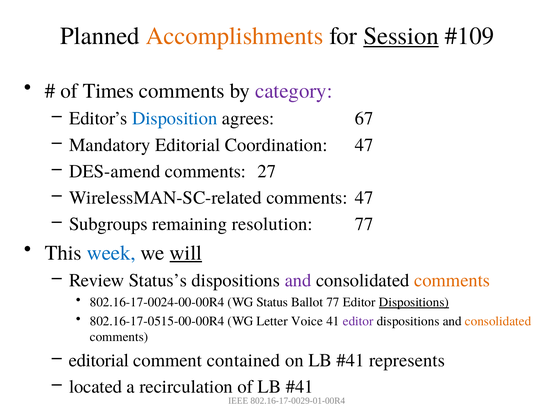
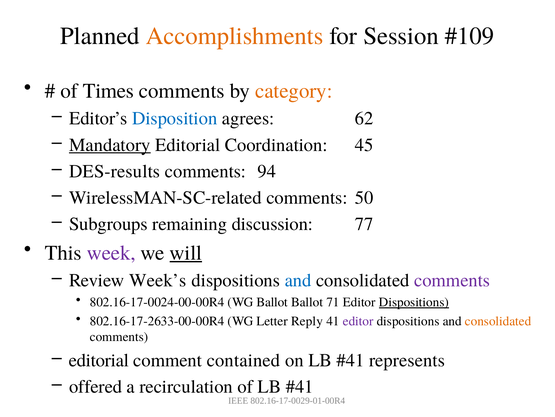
Session underline: present -> none (401, 36)
category colour: purple -> orange (294, 91)
67: 67 -> 62 (364, 118)
Mandatory underline: none -> present (110, 145)
Coordination 47: 47 -> 45 (364, 145)
DES-amend: DES-amend -> DES-results (115, 171)
27: 27 -> 94 (267, 171)
comments 47: 47 -> 50 (364, 197)
resolution: resolution -> discussion (272, 224)
week colour: blue -> purple (111, 252)
Status’s: Status’s -> Week’s (158, 280)
and colour: purple -> blue (298, 280)
comments colour: orange -> purple (452, 280)
WG Status: Status -> Ballot (272, 302)
Ballot 77: 77 -> 71 (333, 302)
802.16-17-0515-00-00R4: 802.16-17-0515-00-00R4 -> 802.16-17-2633-00-00R4 (157, 320)
Voice: Voice -> Reply (307, 320)
located: located -> offered (96, 386)
